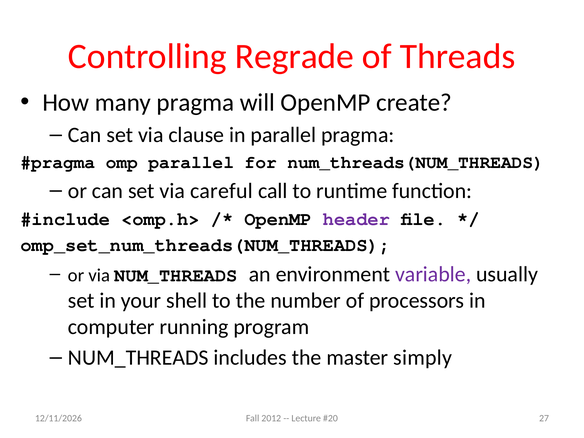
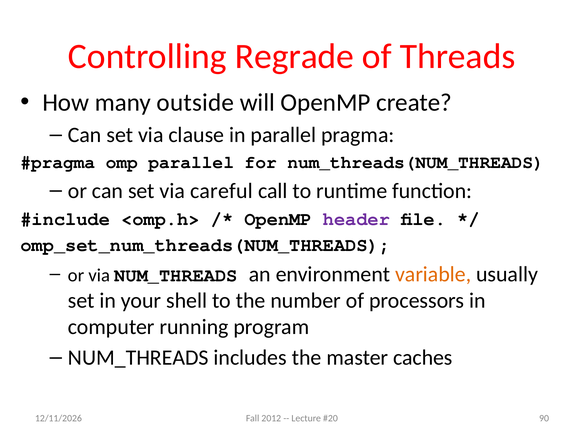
many pragma: pragma -> outside (195, 102)
variable colour: purple -> orange (433, 274)
simply: simply -> caches (423, 358)
27: 27 -> 90 (544, 418)
